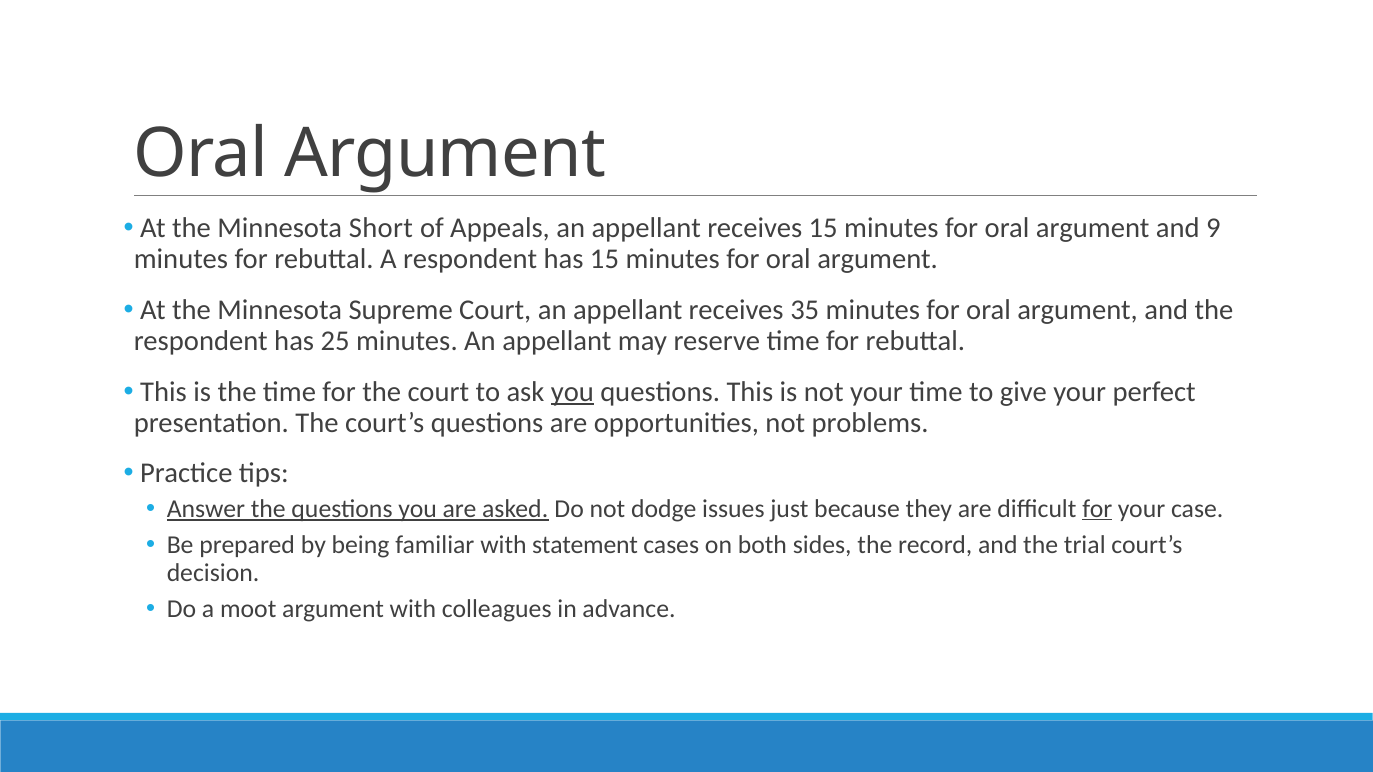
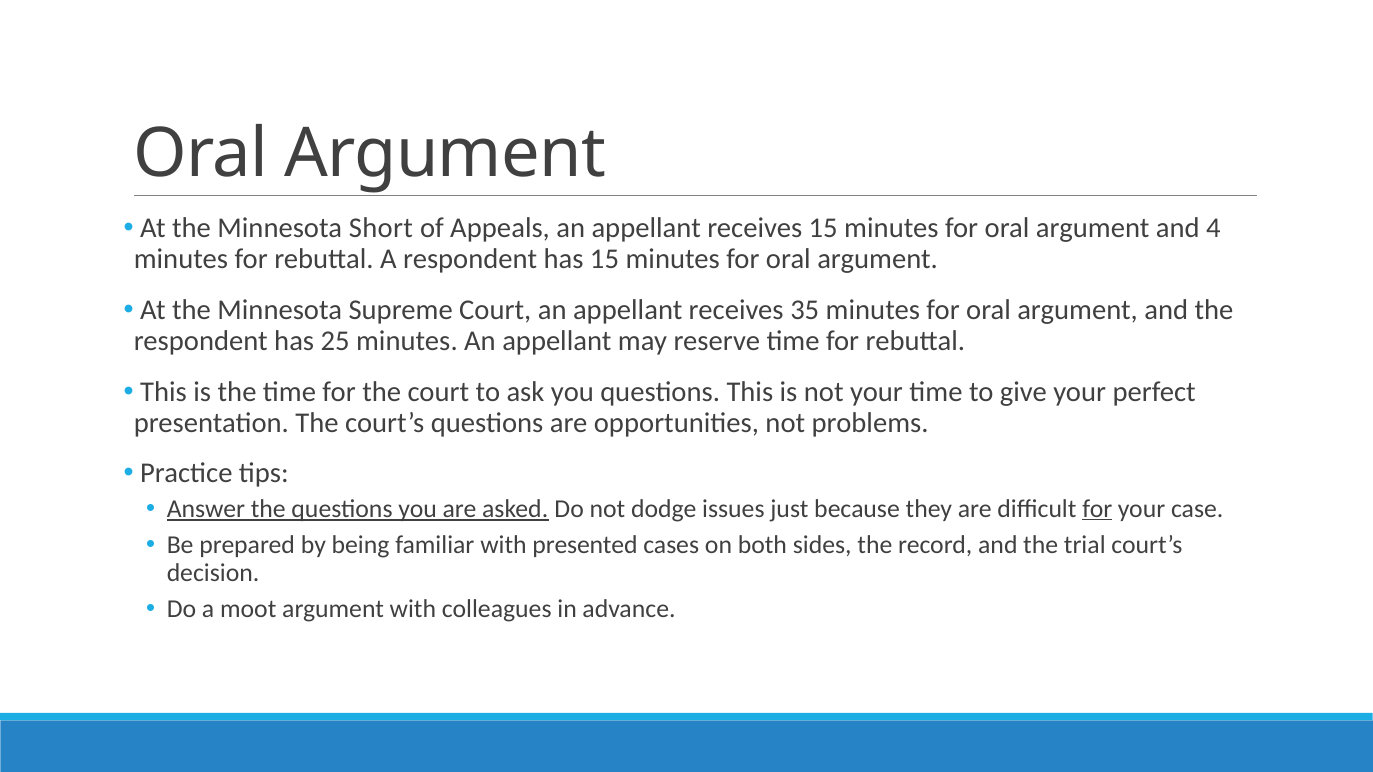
9: 9 -> 4 (1213, 228)
you underline: present -> none (572, 392)
statement: statement -> presented (585, 545)
